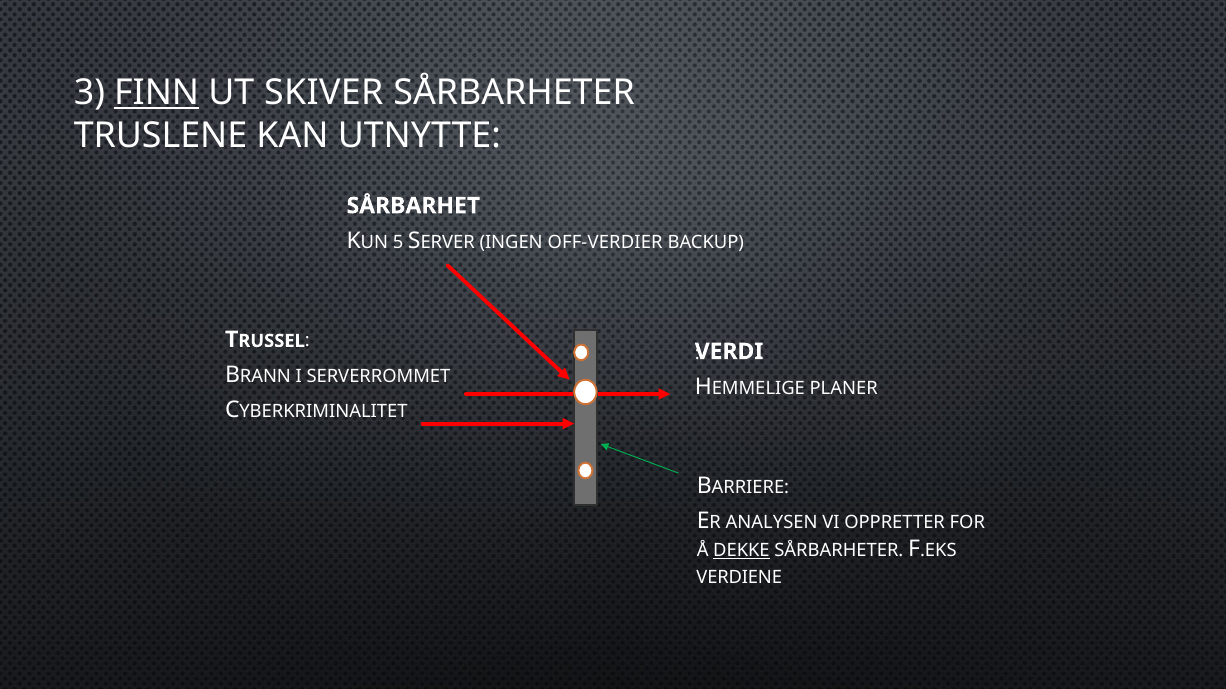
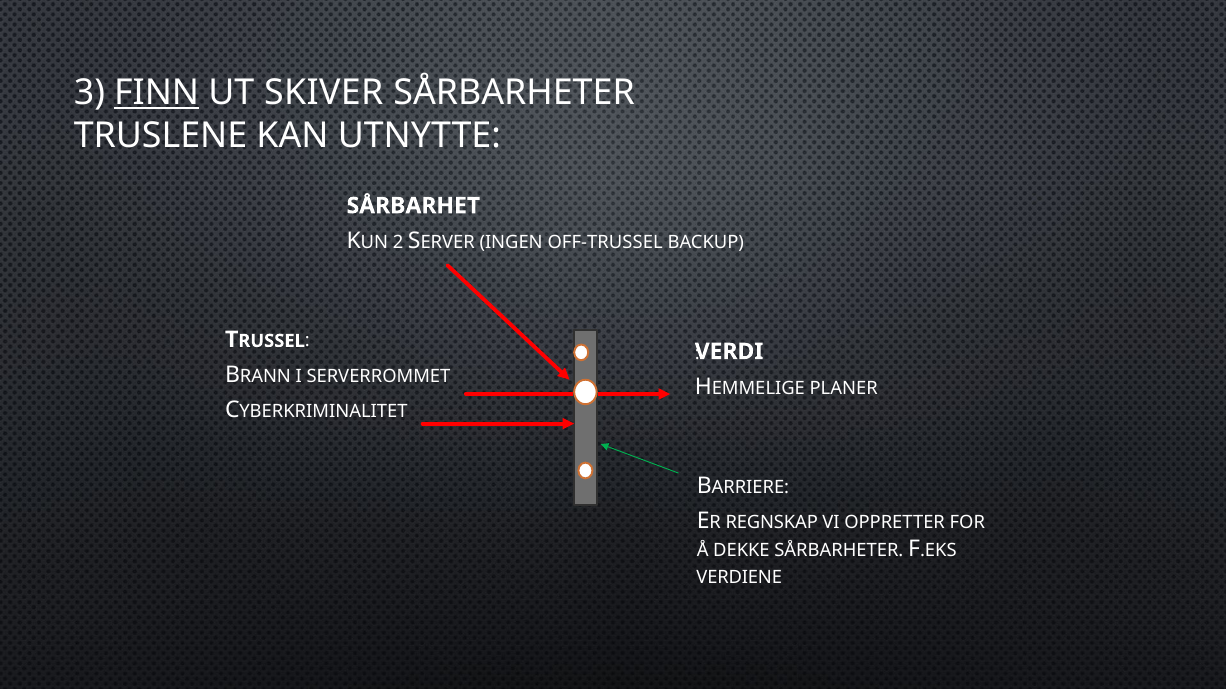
5: 5 -> 2 (398, 243)
OFF-VERDIER: OFF-VERDIER -> OFF-TRUSSEL (605, 243)
ANALYSEN: ANALYSEN -> REGNSKAP (772, 523)
DEKKE underline: present -> none (741, 551)
